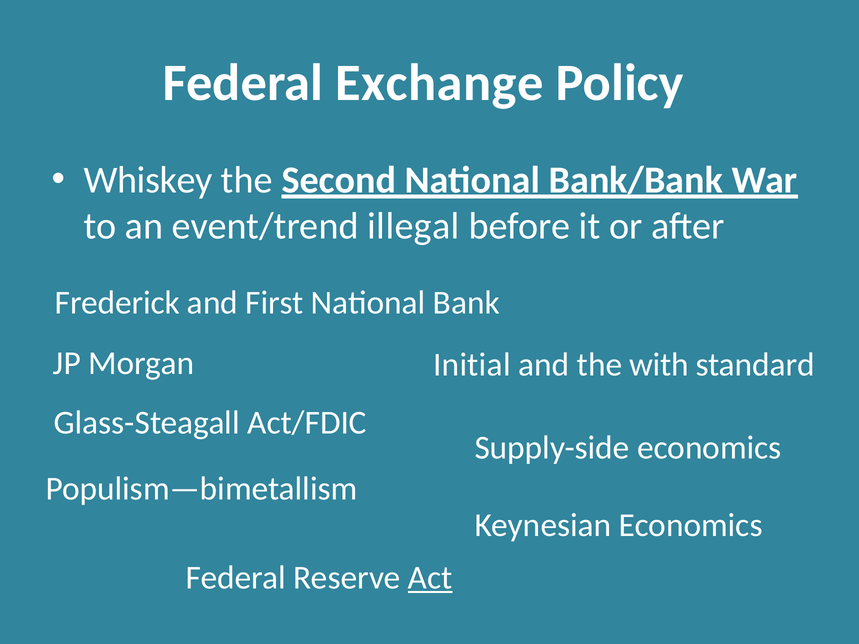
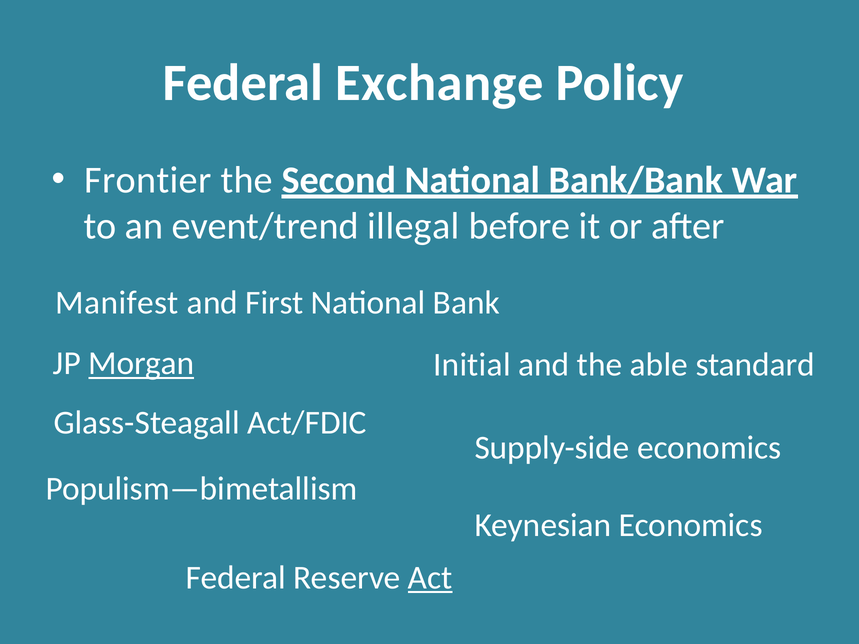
Whiskey: Whiskey -> Frontier (148, 180)
Frederick: Frederick -> Manifest (117, 303)
Morgan underline: none -> present (141, 364)
with: with -> able (659, 365)
